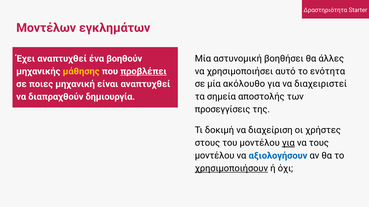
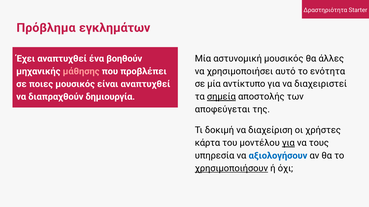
Μοντέλων: Μοντέλων -> Πρόβλημα (46, 28)
αστυνομική βοηθήσει: βοηθήσει -> μουσικός (284, 59)
μάθησης colour: yellow -> pink (81, 71)
προβλέπει underline: present -> none (143, 71)
ακόλουθο: ακόλουθο -> αντίκτυπο (244, 84)
ποιες μηχανική: μηχανική -> μουσικός (75, 84)
σημεία underline: none -> present (221, 97)
προσεγγίσεις: προσεγγίσεις -> αποφεύγεται (222, 110)
στους: στους -> κάρτα (207, 143)
μοντέλου: μοντέλου -> υπηρεσία (215, 156)
